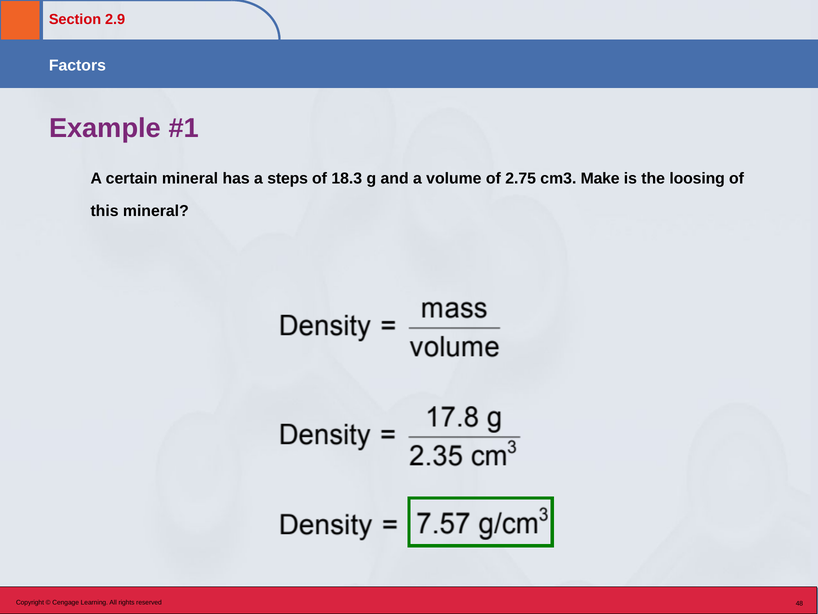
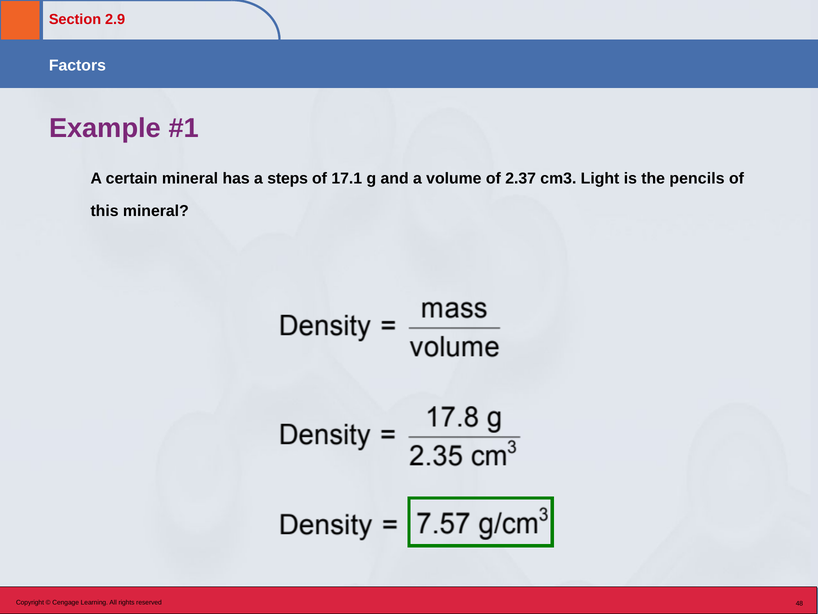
18.3: 18.3 -> 17.1 (347, 178)
2.75: 2.75 -> 2.37 (521, 178)
Make: Make -> Light (600, 178)
loosing: loosing -> pencils (697, 178)
